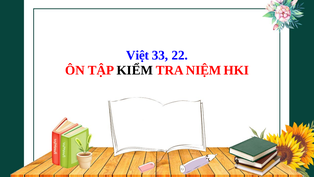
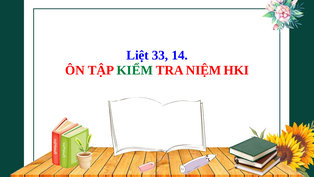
Việt: Việt -> Liệt (138, 55)
22: 22 -> 14 (180, 55)
KIỂM colour: black -> green (135, 70)
